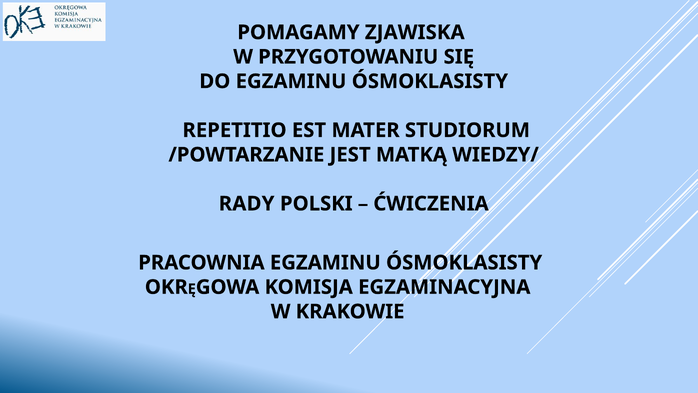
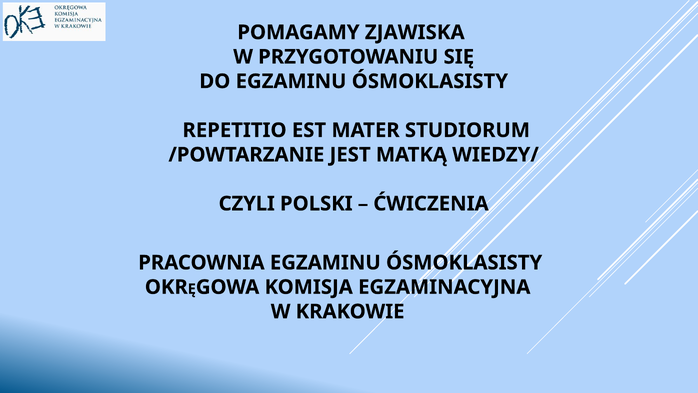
RADY: RADY -> CZYLI (247, 204)
